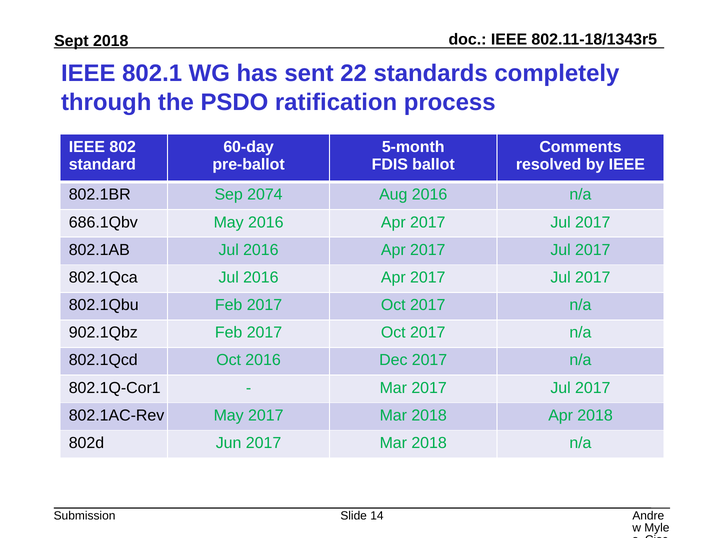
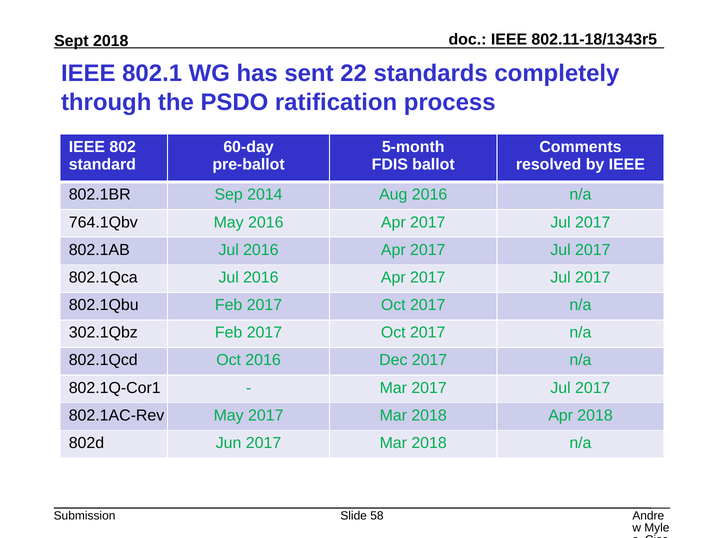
2074: 2074 -> 2014 (265, 195)
686.1Qbv: 686.1Qbv -> 764.1Qbv (103, 222)
902.1Qbz: 902.1Qbz -> 302.1Qbz (103, 333)
14: 14 -> 58 (377, 516)
